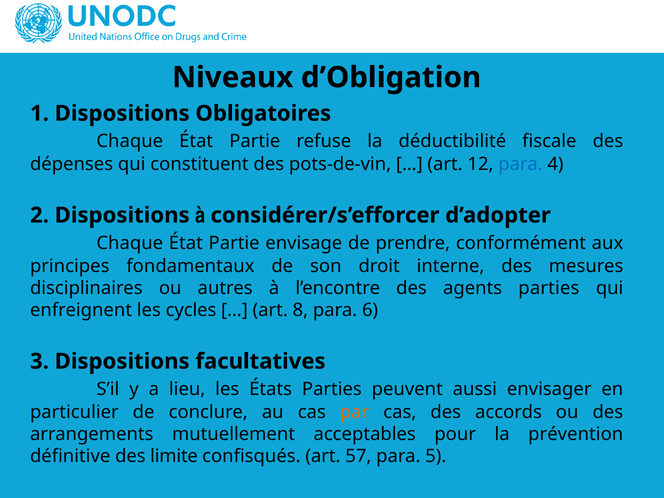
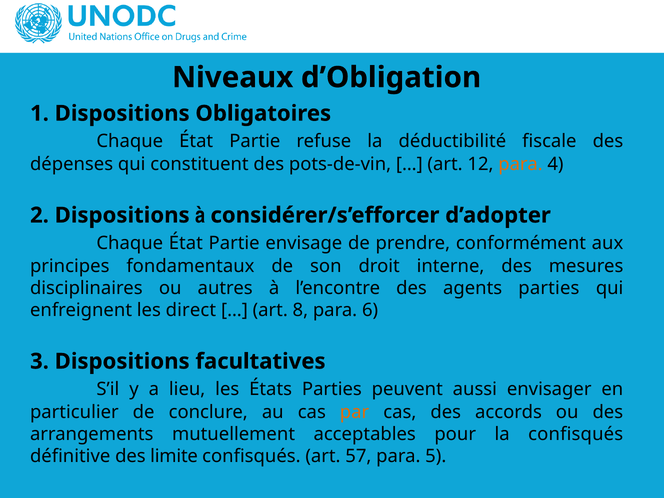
para colour: blue -> orange (521, 164)
cycles: cycles -> direct (191, 310)
la prévention: prévention -> confisqués (576, 434)
